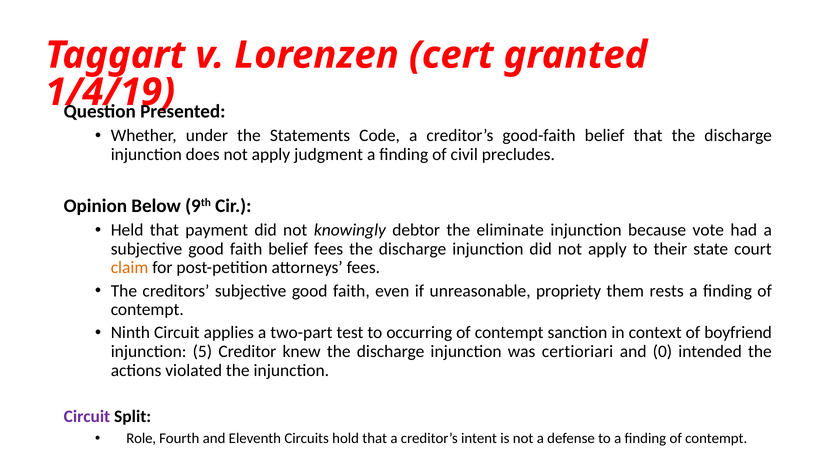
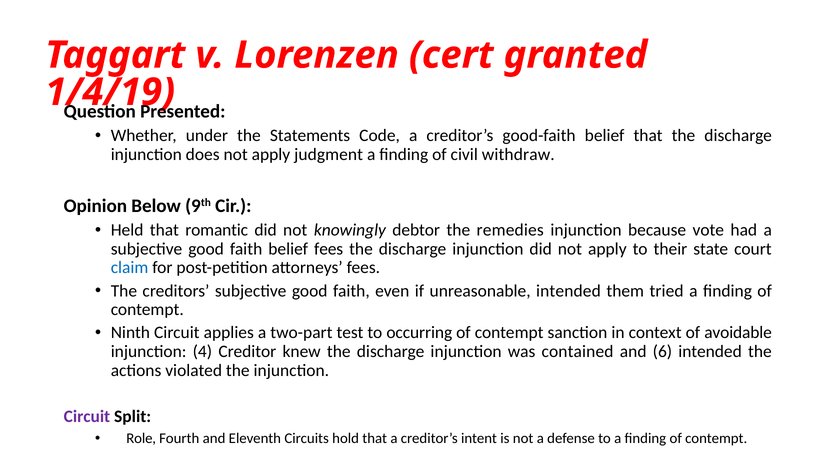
precludes: precludes -> withdraw (518, 154)
payment: payment -> romantic (217, 230)
eliminate: eliminate -> remedies (510, 230)
claim colour: orange -> blue (130, 268)
unreasonable propriety: propriety -> intended (568, 291)
rests: rests -> tried (667, 291)
boyfriend: boyfriend -> avoidable (738, 333)
5: 5 -> 4 (202, 352)
certioriari: certioriari -> contained (577, 352)
0: 0 -> 6 (662, 352)
